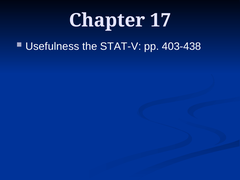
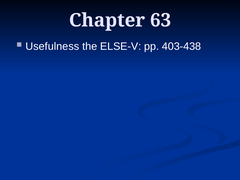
17: 17 -> 63 (161, 20)
STAT-V: STAT-V -> ELSE-V (121, 46)
